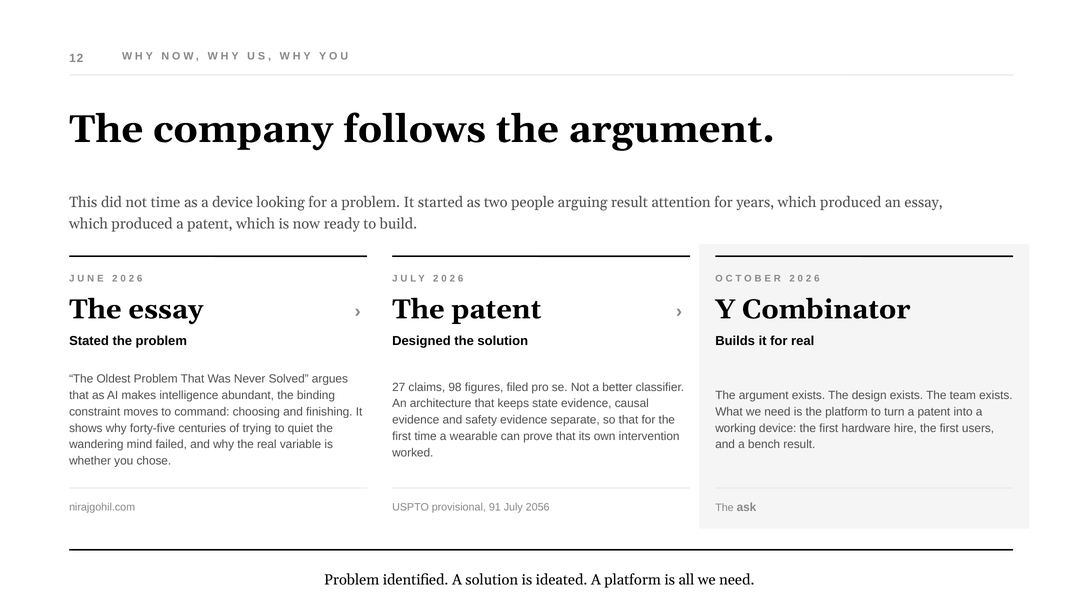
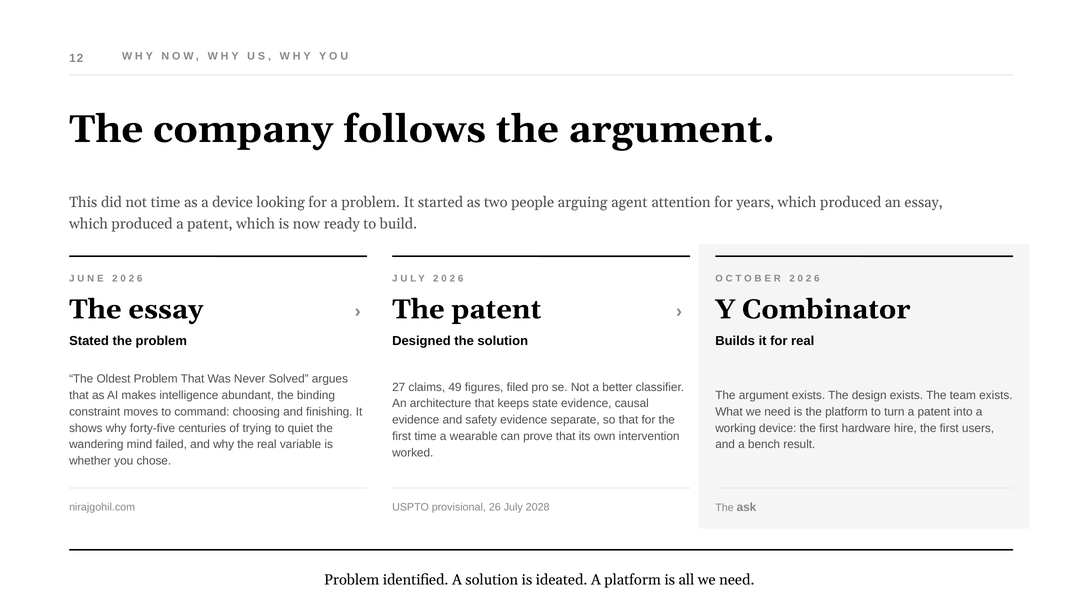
arguing result: result -> agent (629, 203)
98: 98 -> 49 (455, 387)
91: 91 -> 26 (495, 508)
2056: 2056 -> 2028 (538, 508)
